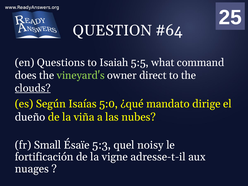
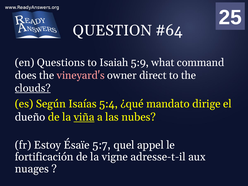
5:5: 5:5 -> 5:9 (140, 62)
vineyard's colour: light green -> pink (81, 75)
5:0: 5:0 -> 5:4 (109, 104)
viña underline: none -> present (84, 117)
Small: Small -> Estoy (47, 145)
5:3: 5:3 -> 5:7 (102, 145)
noisy: noisy -> appel (150, 145)
